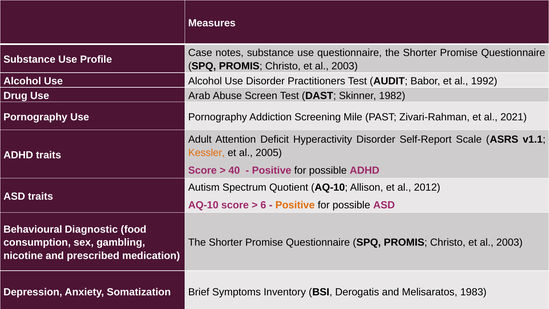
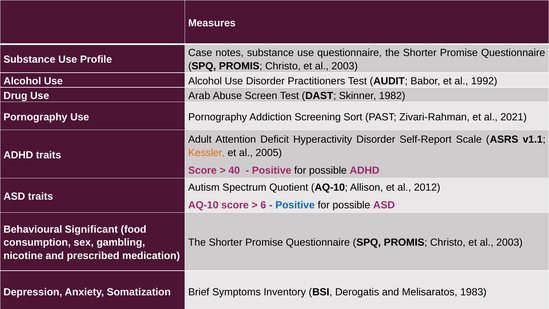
Mile: Mile -> Sort (353, 117)
Positive colour: orange -> blue (295, 205)
Diagnostic: Diagnostic -> Significant (91, 229)
